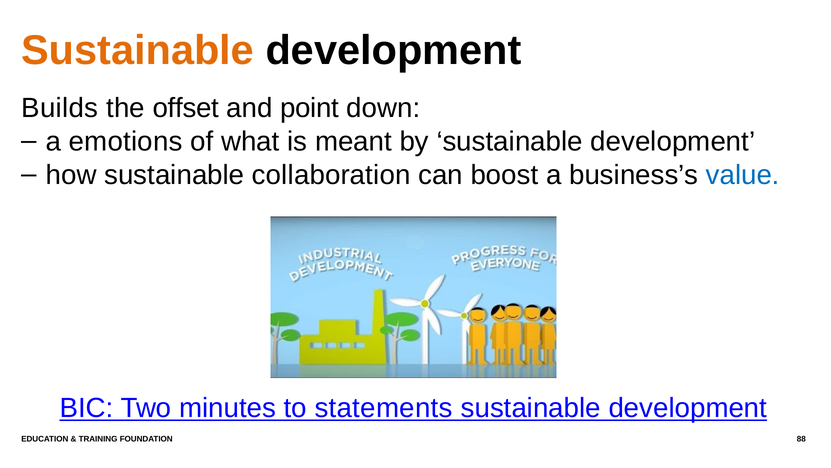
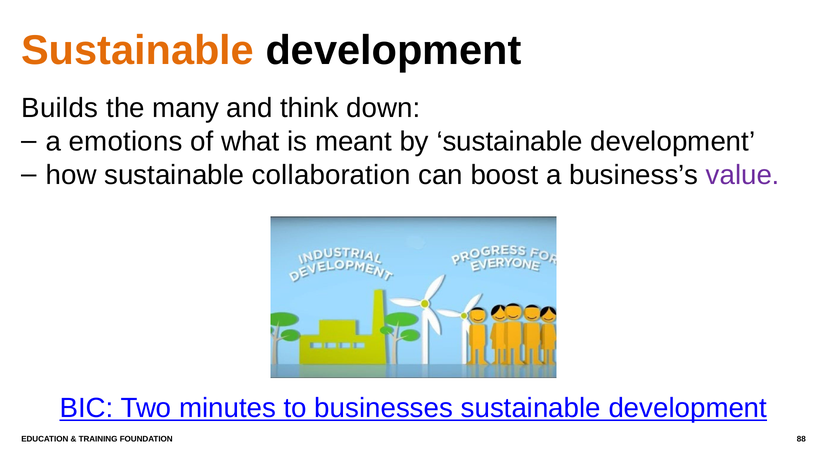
offset: offset -> many (186, 108)
point: point -> think (310, 108)
value colour: blue -> purple (743, 175)
statements: statements -> businesses (384, 407)
